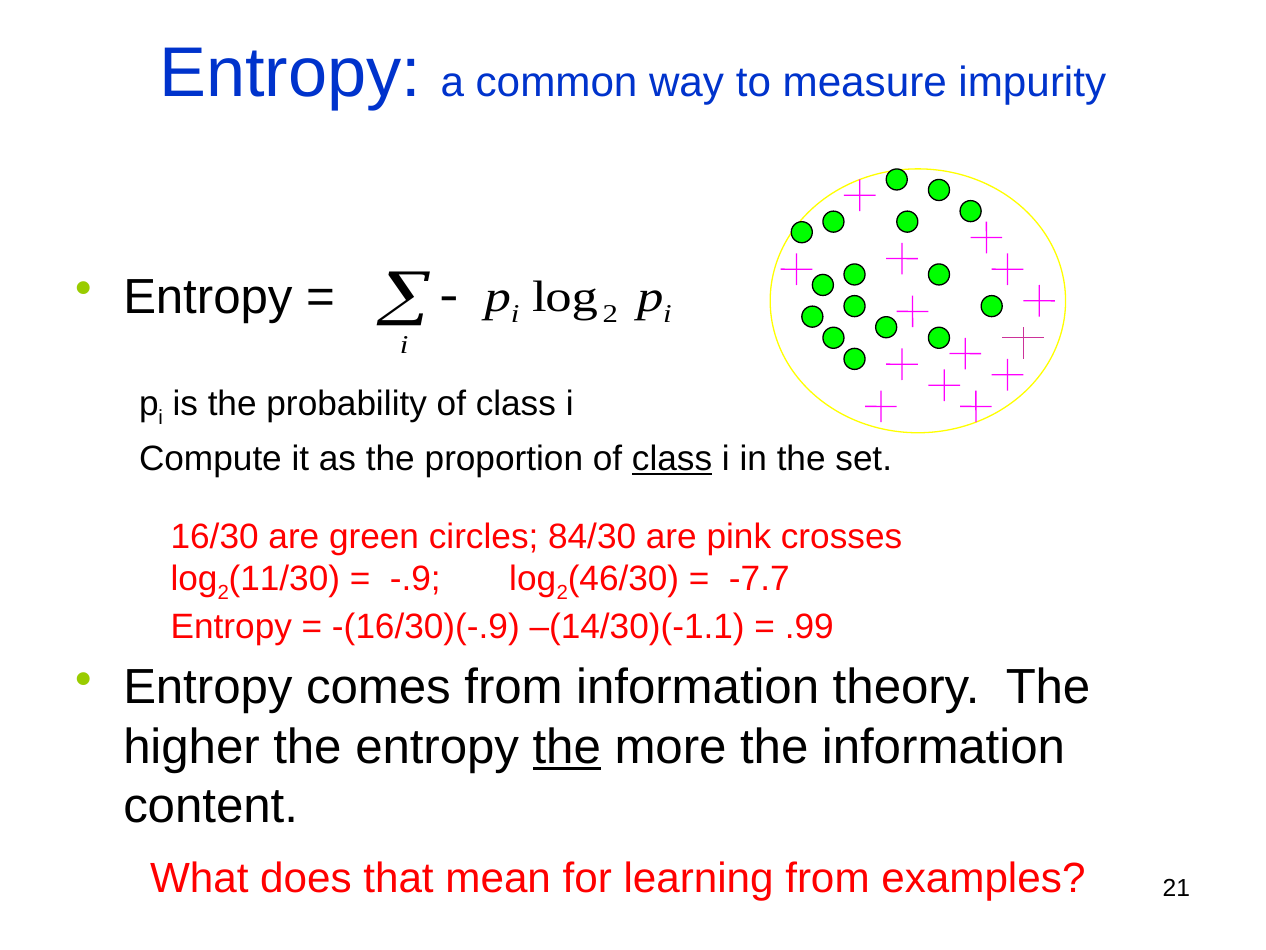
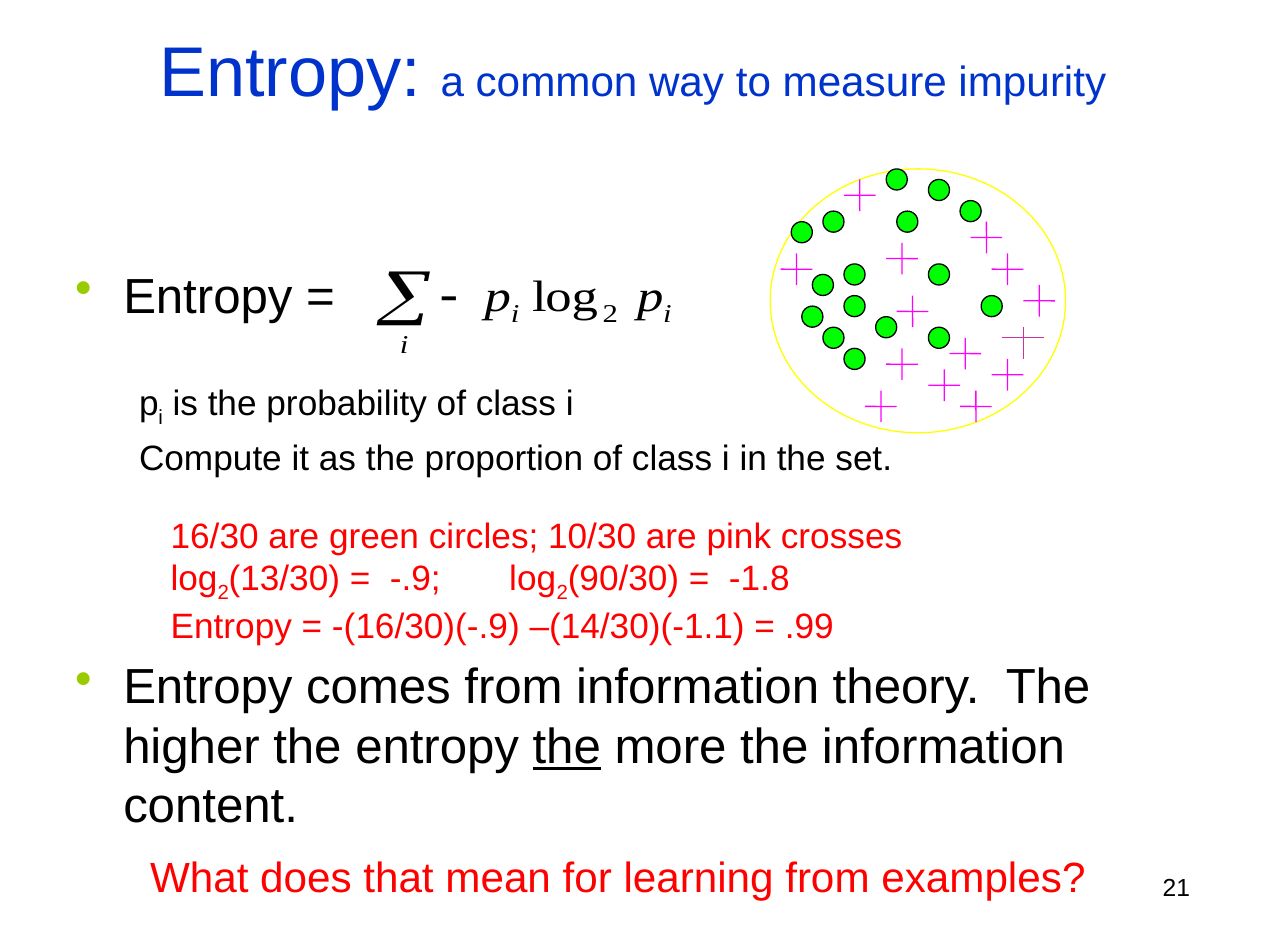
class underline: present -> none (672, 458)
84/30: 84/30 -> 10/30 (592, 536)
11/30: 11/30 -> 13/30 (284, 578)
46/30: 46/30 -> 90/30 (623, 578)
-7.7: -7.7 -> -1.8 (759, 578)
